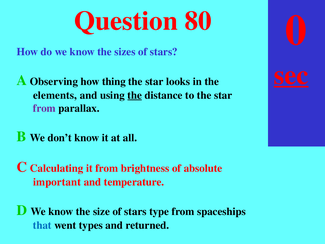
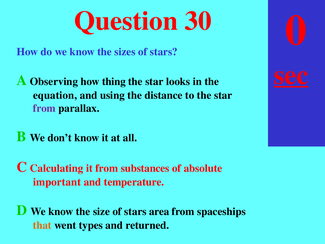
Question 80: 80 -> 30 (198, 21)
elements: elements -> equation (55, 95)
the underline: present -> none (135, 95)
brightness: brightness -> substances (145, 168)
type: type -> area (159, 211)
that colour: blue -> orange (42, 225)
